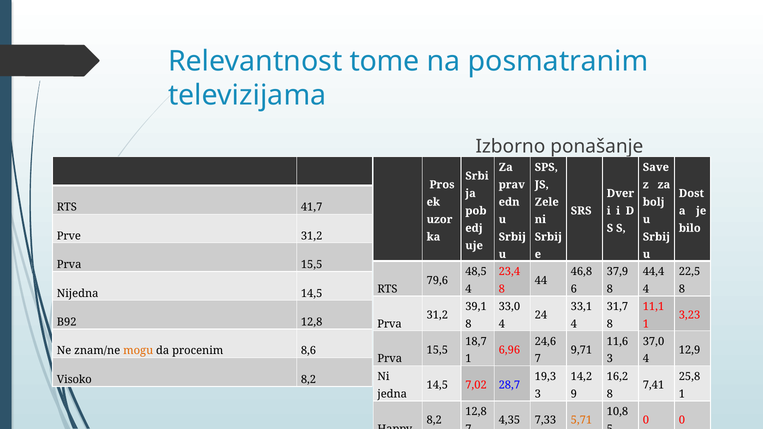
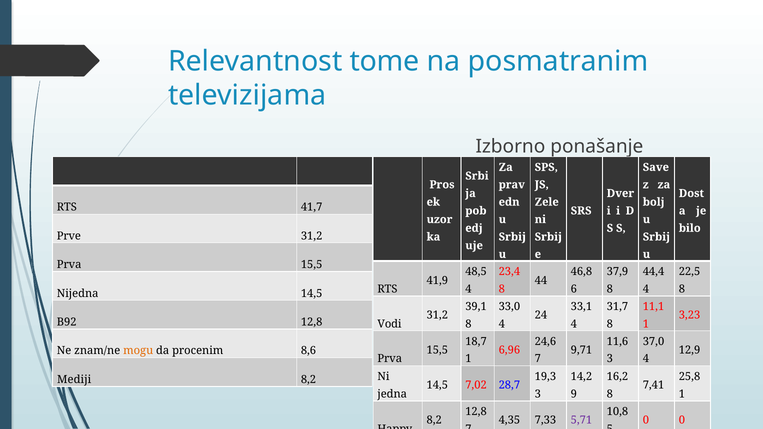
79,6: 79,6 -> 41,9 (437, 281)
Prva: Prva -> Vodi (389, 324)
Visoko: Visoko -> Mediji (74, 380)
5,71 colour: orange -> purple (581, 420)
